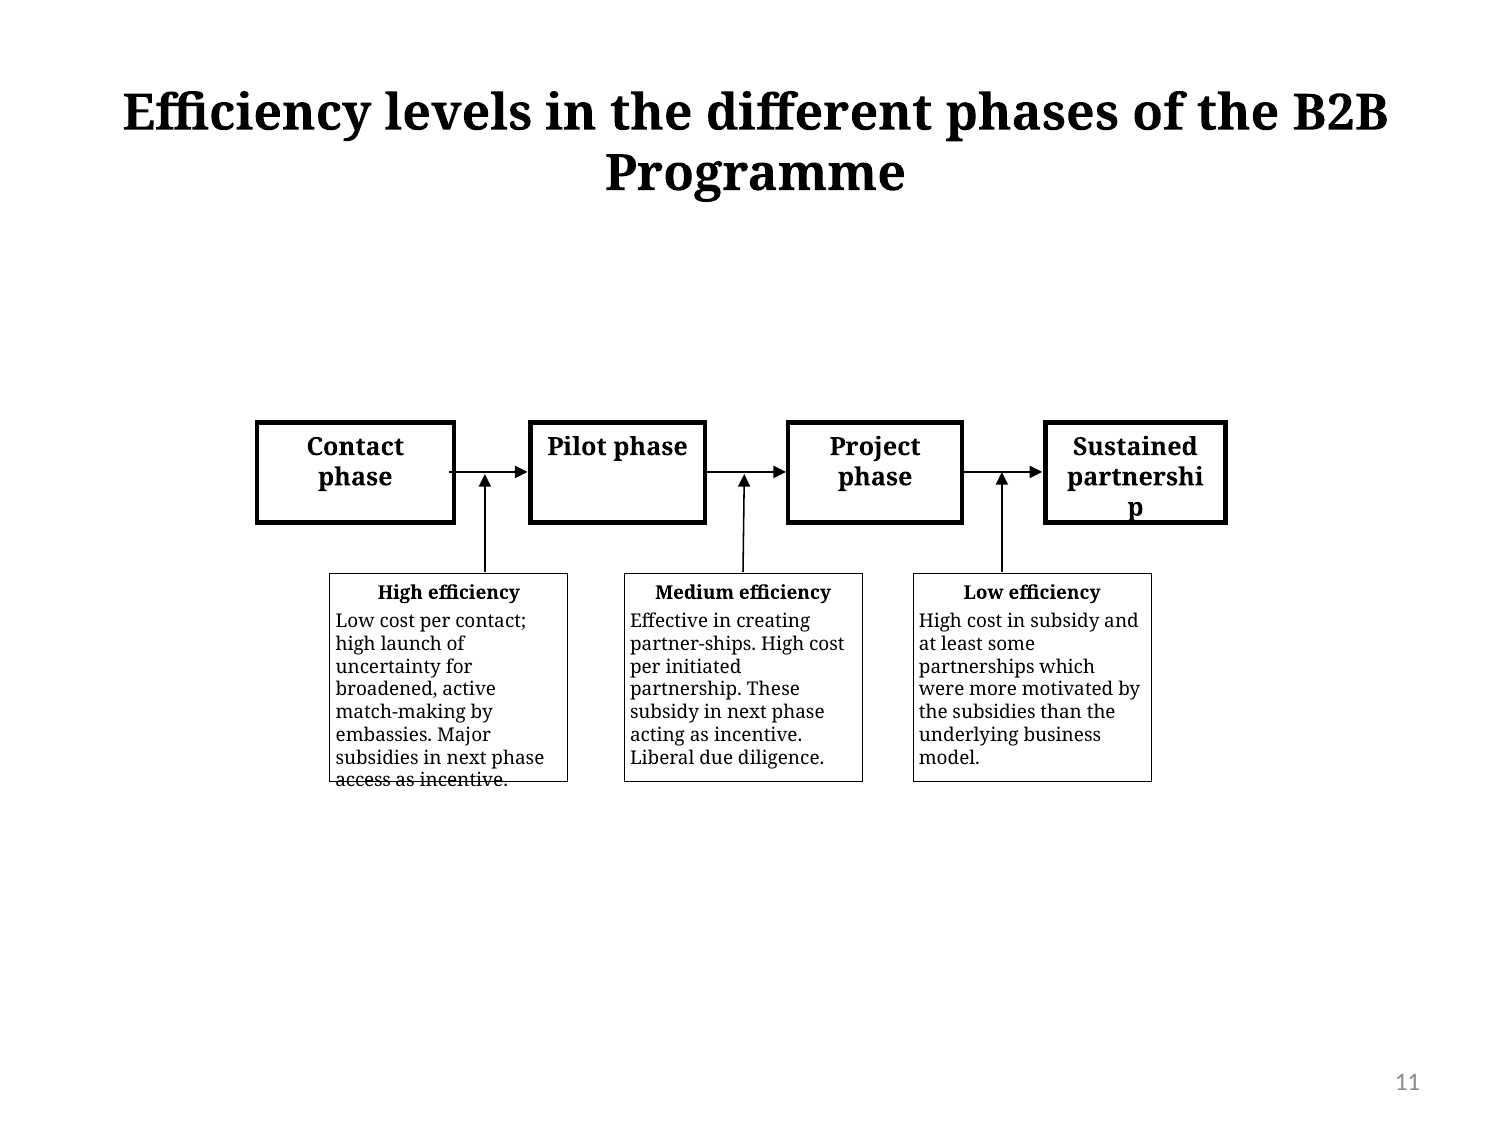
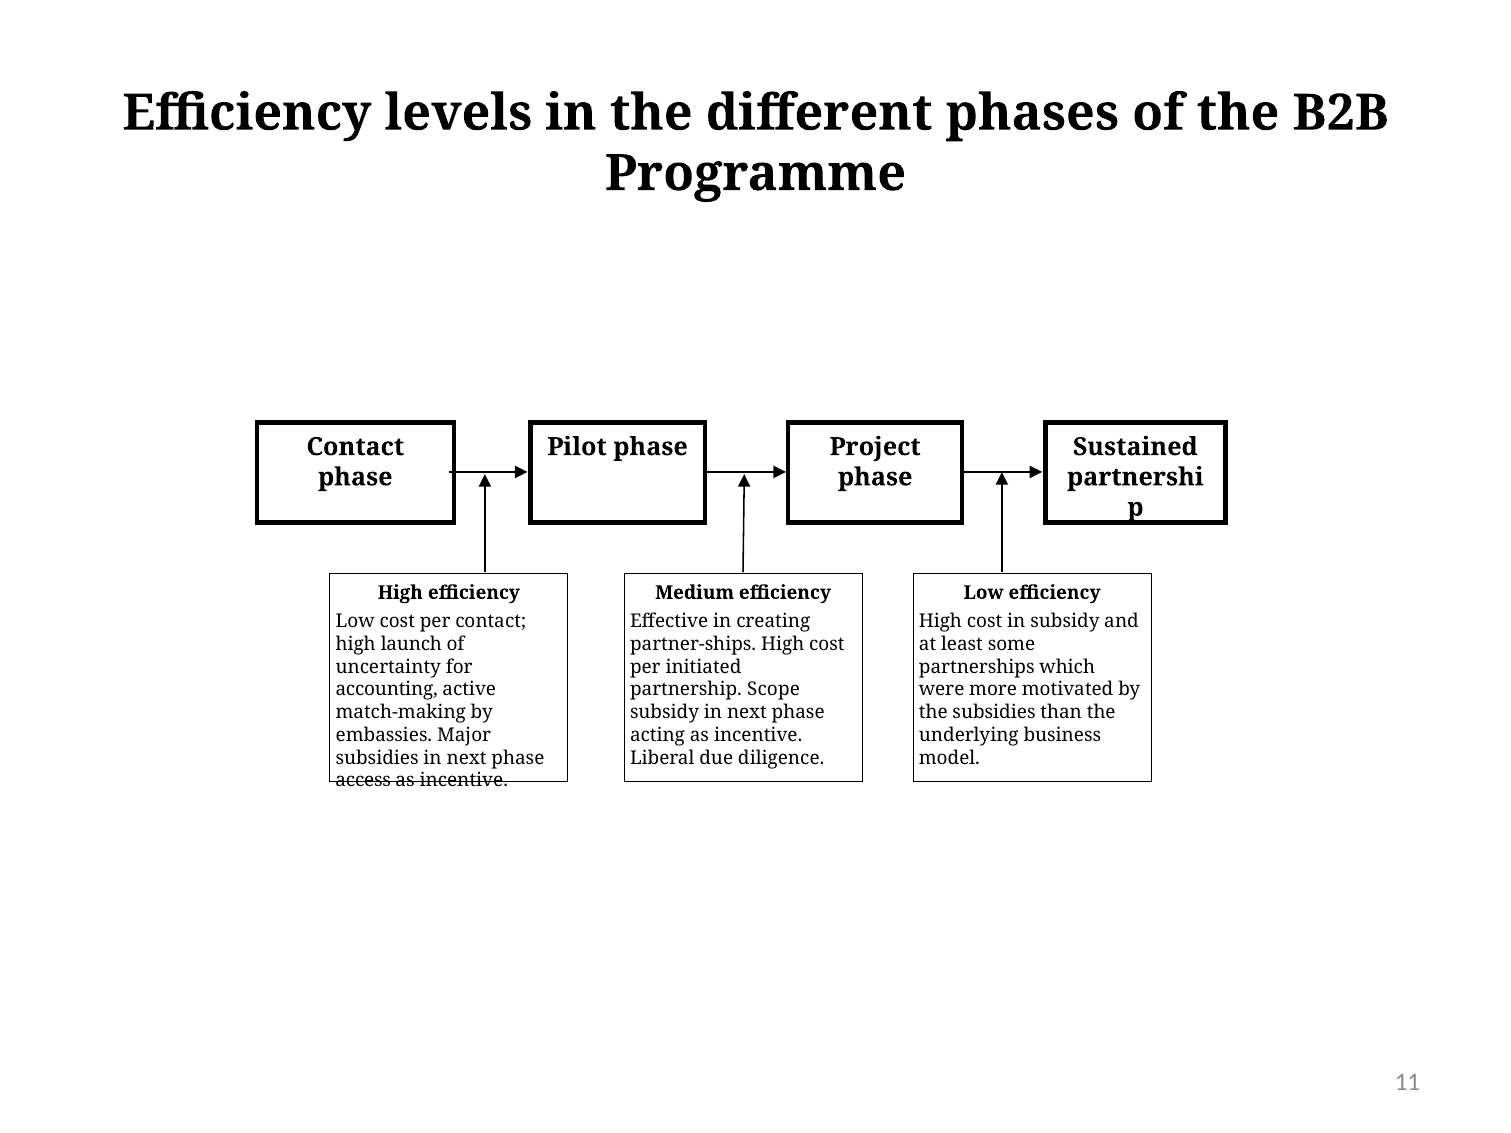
broadened: broadened -> accounting (387, 690)
These: These -> Scope (774, 690)
